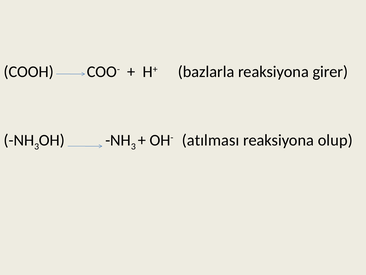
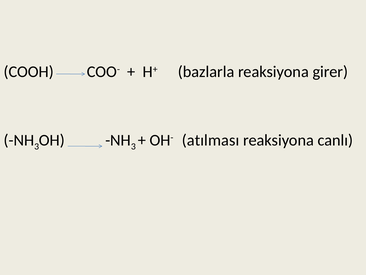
olup: olup -> canlı (335, 140)
